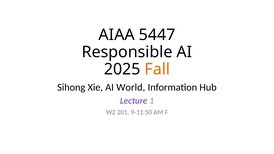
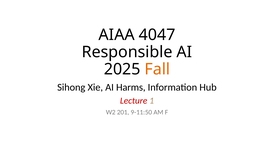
5447: 5447 -> 4047 (157, 35)
World: World -> Harms (131, 87)
Lecture colour: purple -> red (134, 101)
